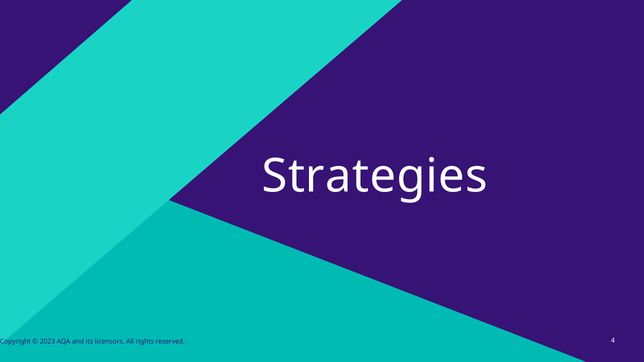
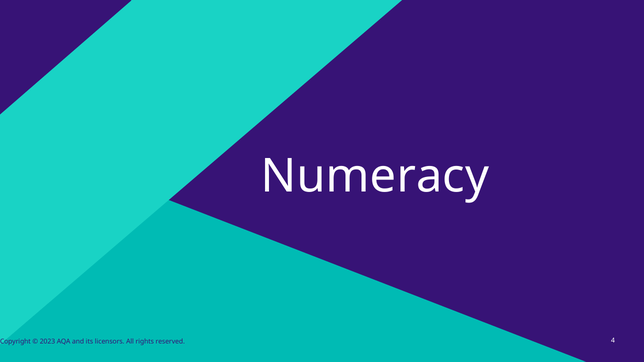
Strategies: Strategies -> Numeracy (375, 176)
